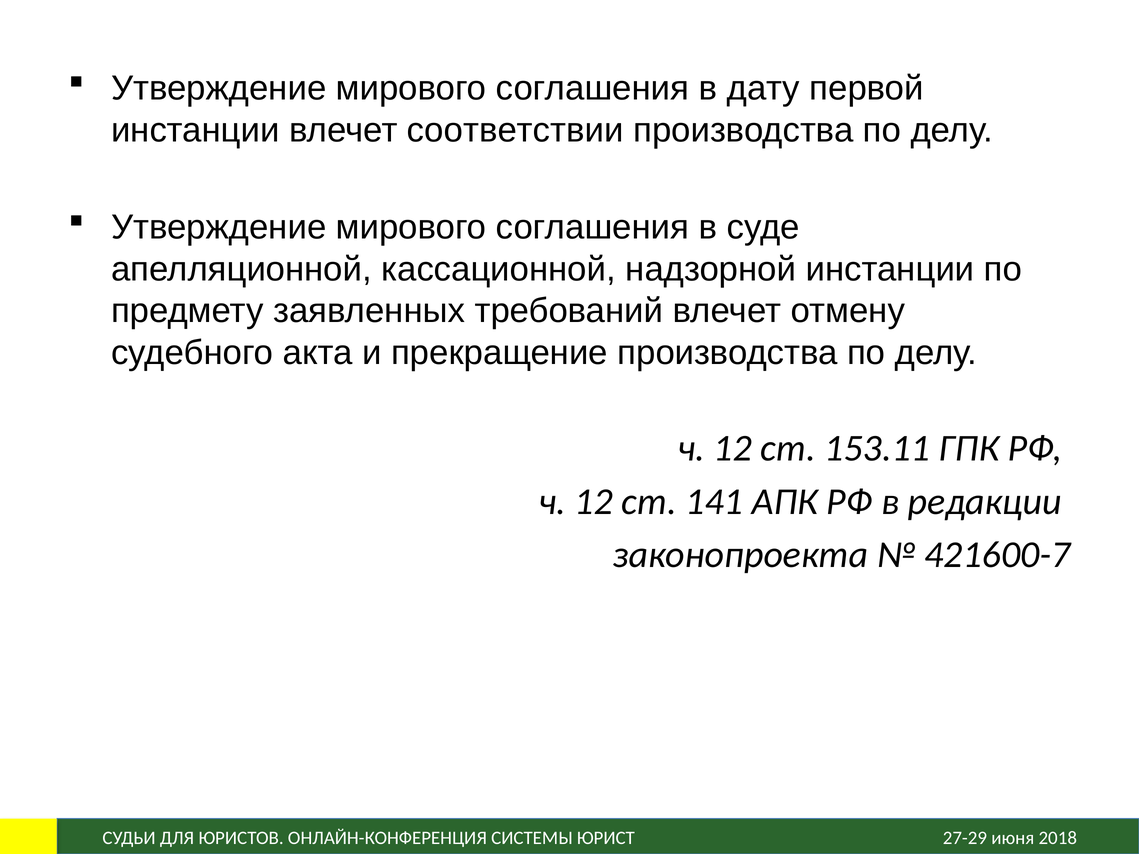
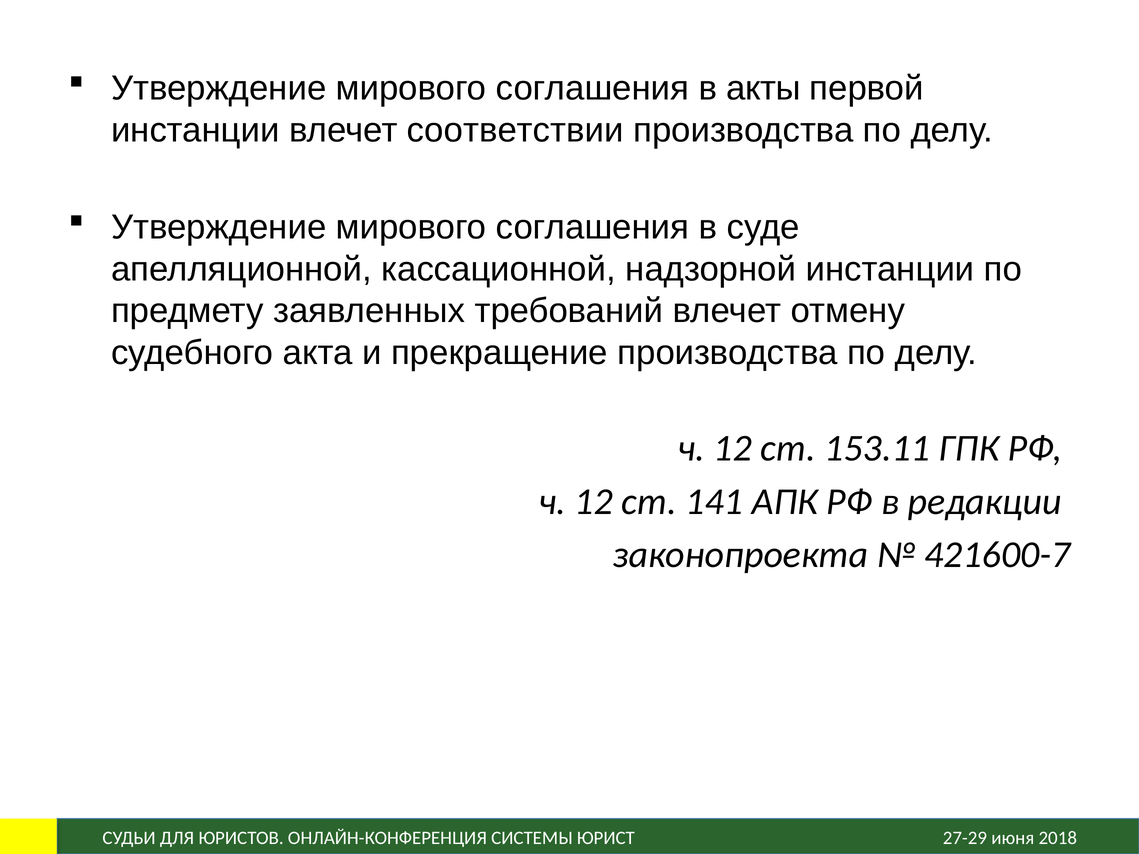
дату: дату -> акты (763, 88)
